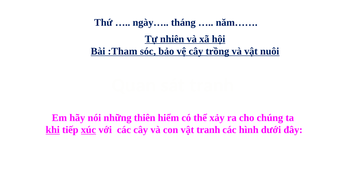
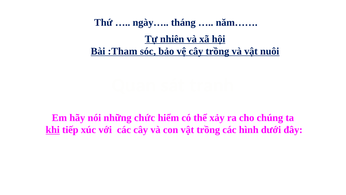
thiên: thiên -> chức (145, 118)
xúc underline: present -> none (88, 130)
vật tranh: tranh -> trồng (208, 130)
